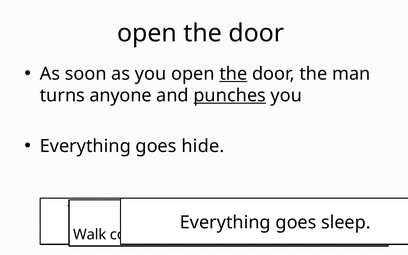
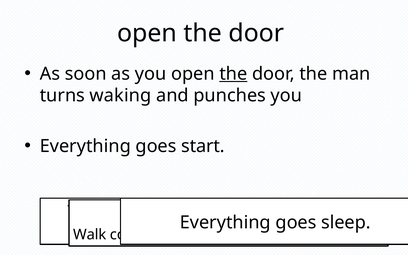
anyone: anyone -> waking (120, 95)
punches underline: present -> none (230, 95)
hide: hide -> start (203, 146)
